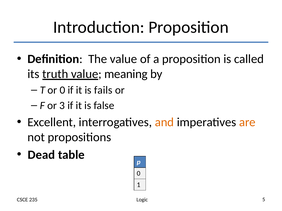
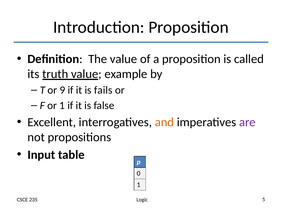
meaning: meaning -> example (126, 74)
or 0: 0 -> 9 (62, 90)
or 3: 3 -> 1 (62, 106)
are colour: orange -> purple (247, 122)
Dead: Dead -> Input (41, 155)
